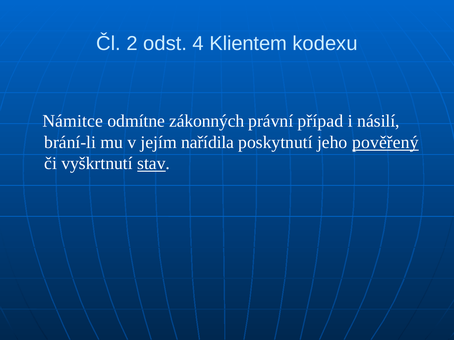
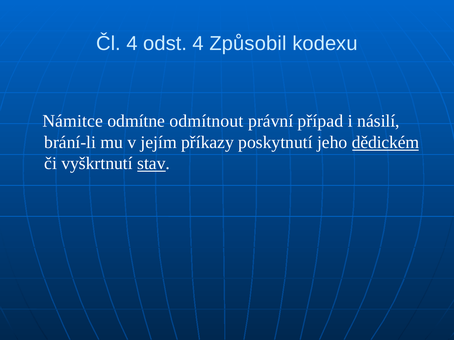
Čl 2: 2 -> 4 (132, 43)
Klientem: Klientem -> Způsobil (248, 43)
zákonných: zákonných -> odmítnout (207, 121)
nařídila: nařídila -> příkazy (208, 143)
pověřený: pověřený -> dědickém (386, 143)
